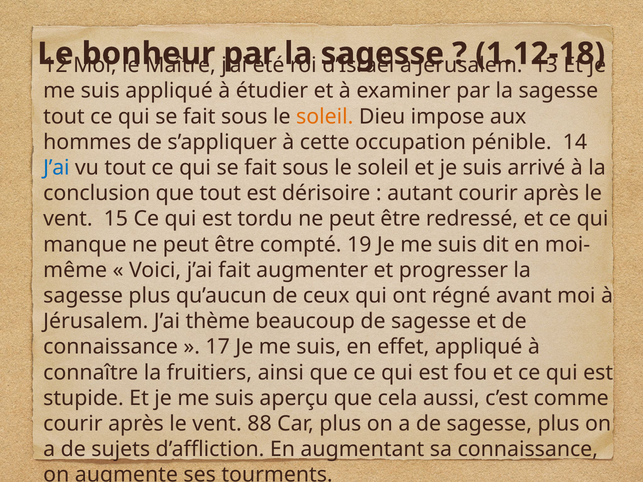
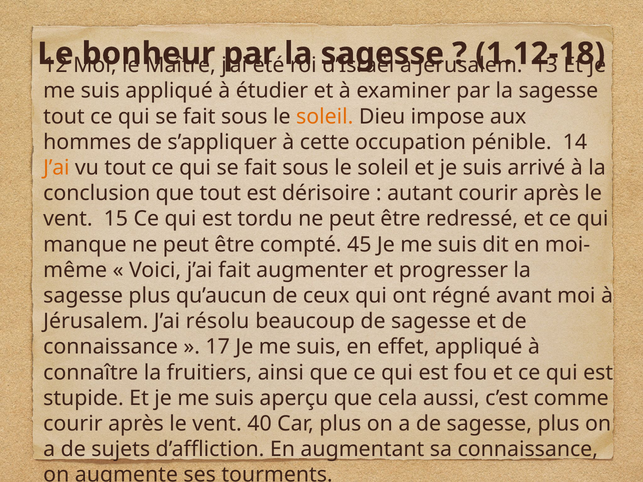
J’ai colour: blue -> orange (56, 168)
19: 19 -> 45 (359, 245)
thème: thème -> résolu (218, 322)
88: 88 -> 40 (260, 424)
